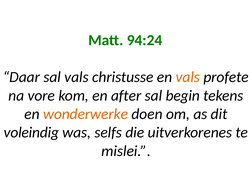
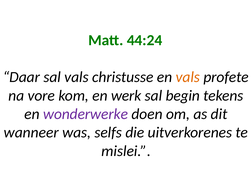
94:24: 94:24 -> 44:24 (145, 40)
after: after -> werk (126, 96)
wonderwerke colour: orange -> purple (86, 114)
voleindig: voleindig -> wanneer (31, 133)
